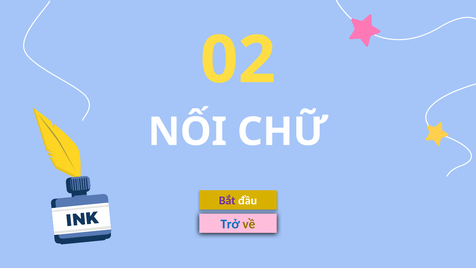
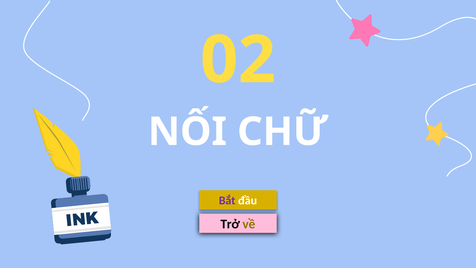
Trở colour: blue -> black (230, 224)
